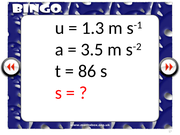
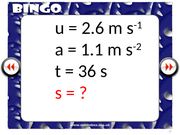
1.3: 1.3 -> 2.6 (93, 28)
3.5: 3.5 -> 1.1 (92, 50)
86: 86 -> 36 (87, 71)
